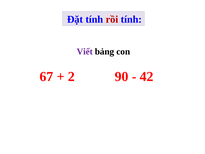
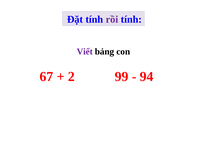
rồi colour: red -> purple (112, 19)
90: 90 -> 99 (122, 76)
42: 42 -> 94 (147, 76)
